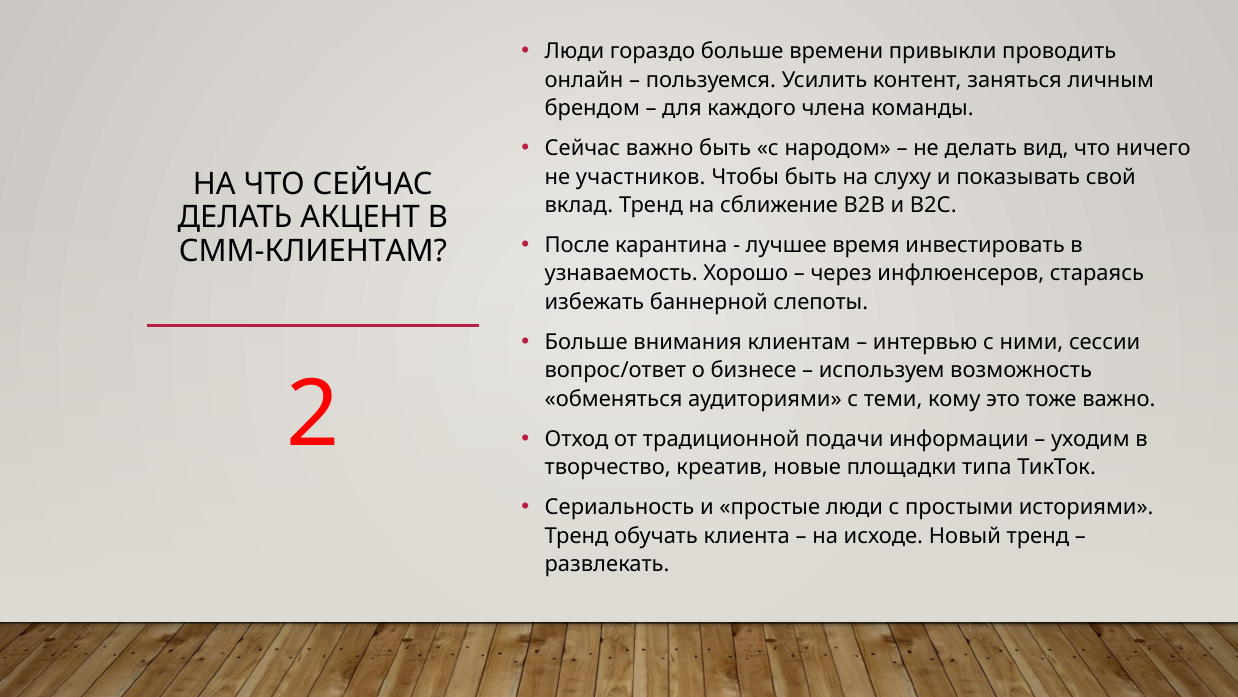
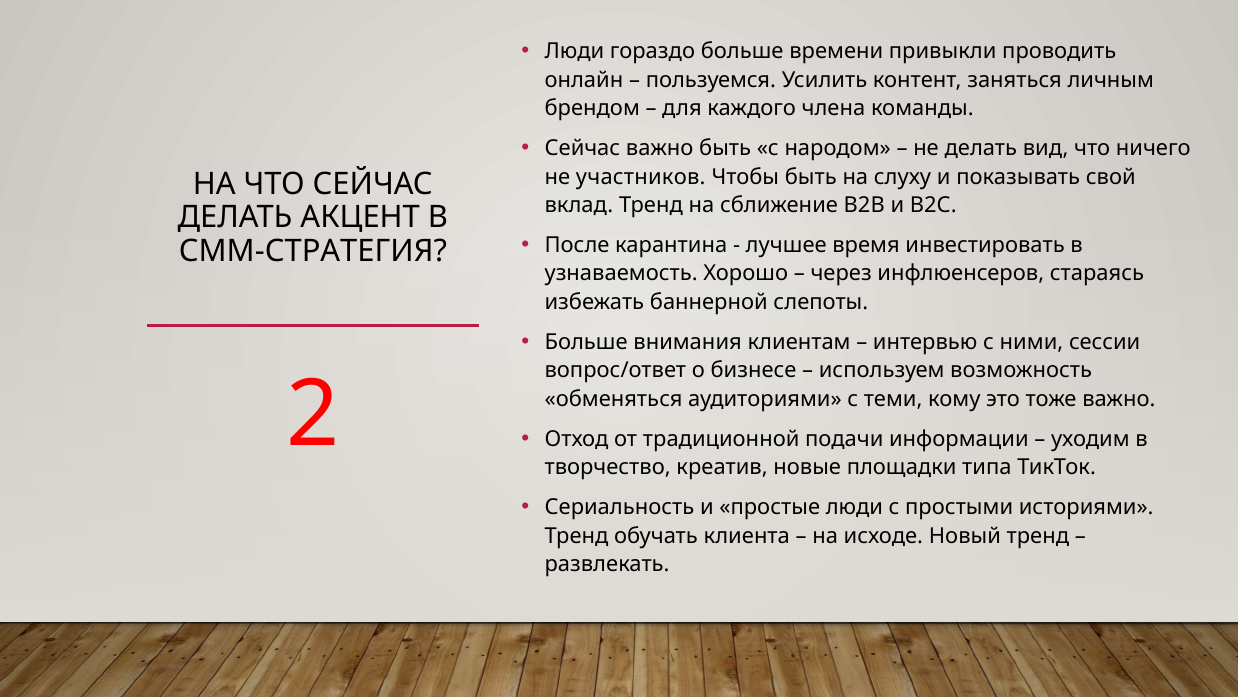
СММ-КЛИЕНТАМ: СММ-КЛИЕНТАМ -> СММ-СТРАТЕГИЯ (313, 251)
